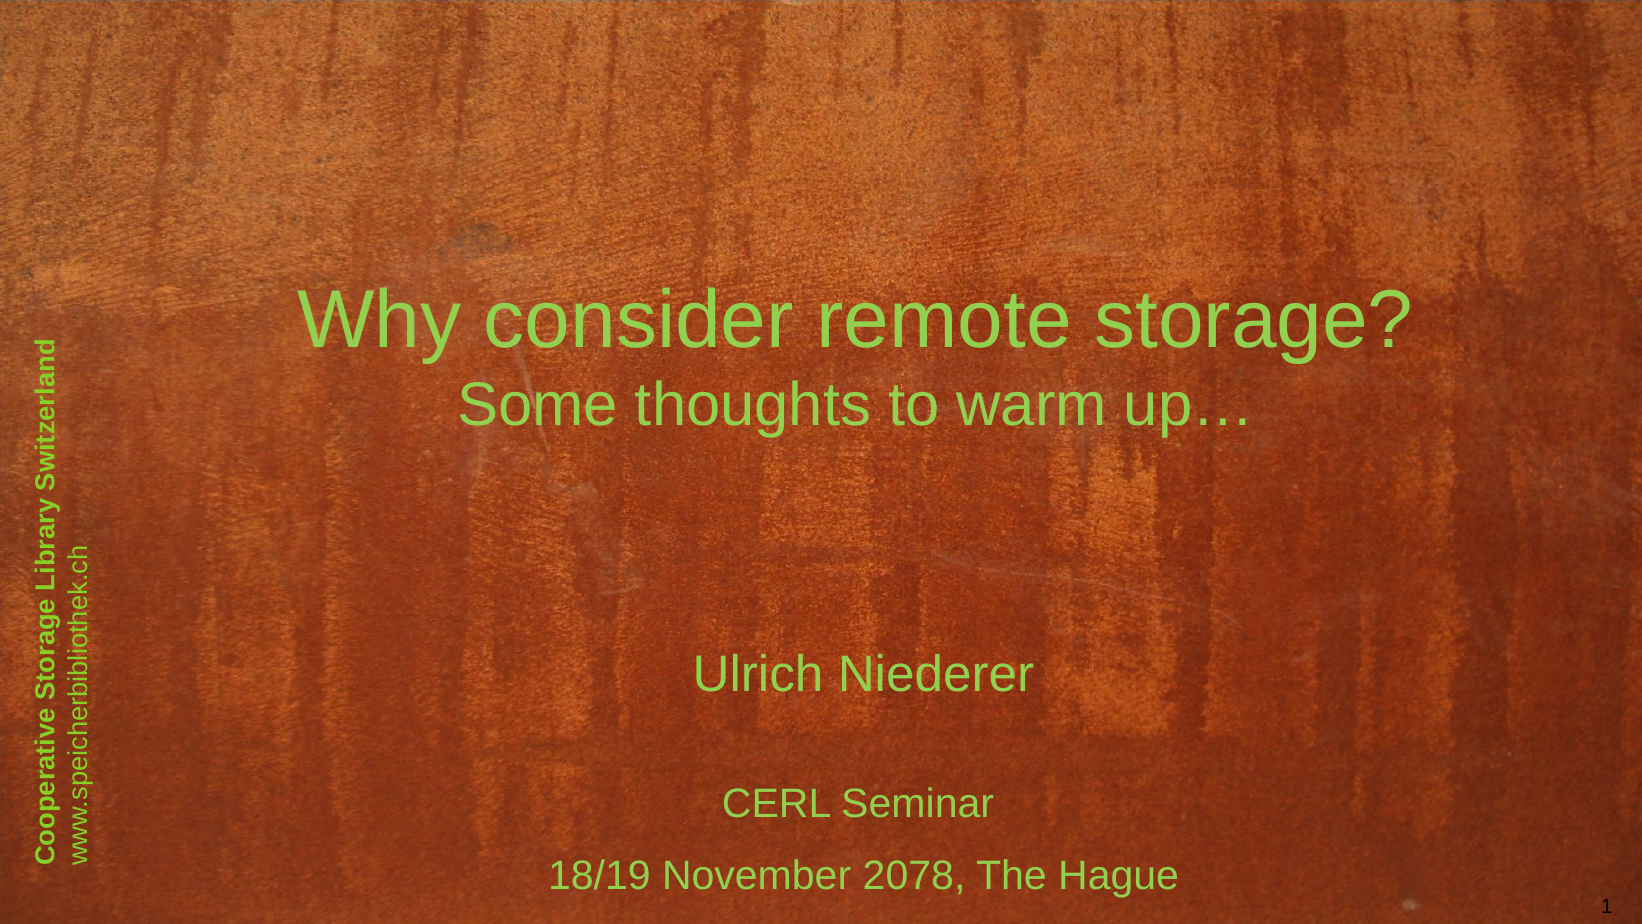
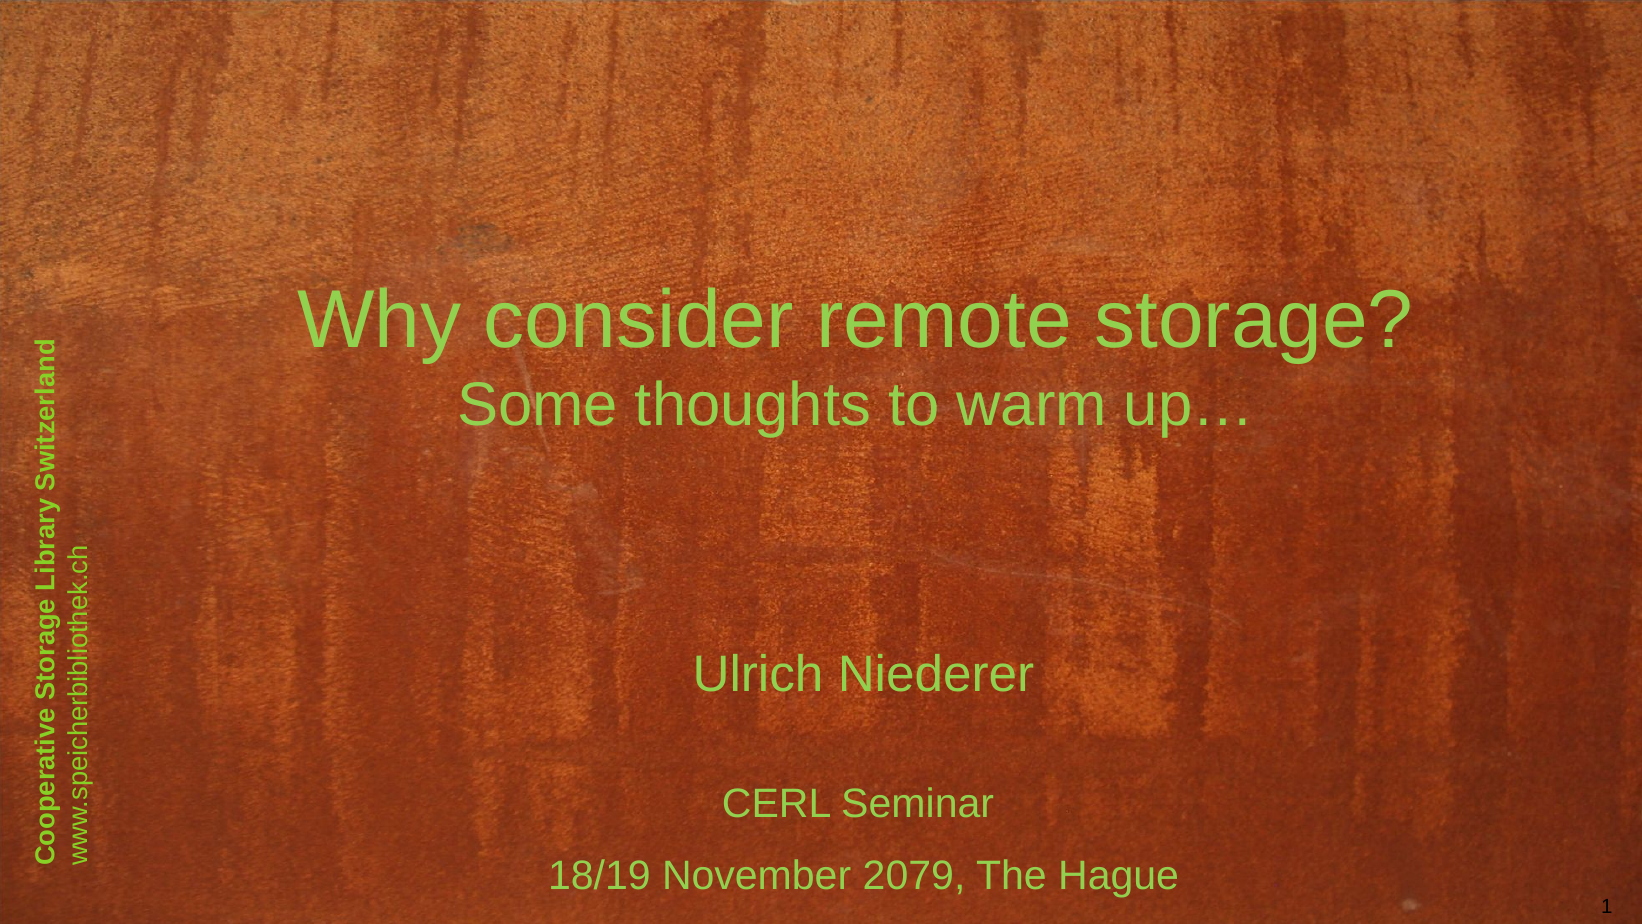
2078: 2078 -> 2079 (914, 875)
